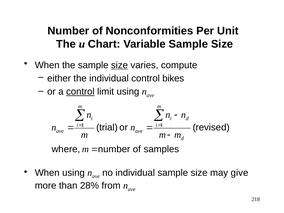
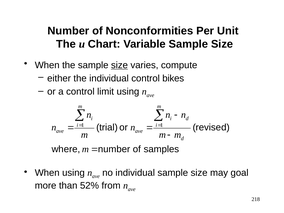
control underline: present -> none (80, 92)
give: give -> goal (240, 173)
28%: 28% -> 52% (89, 186)
